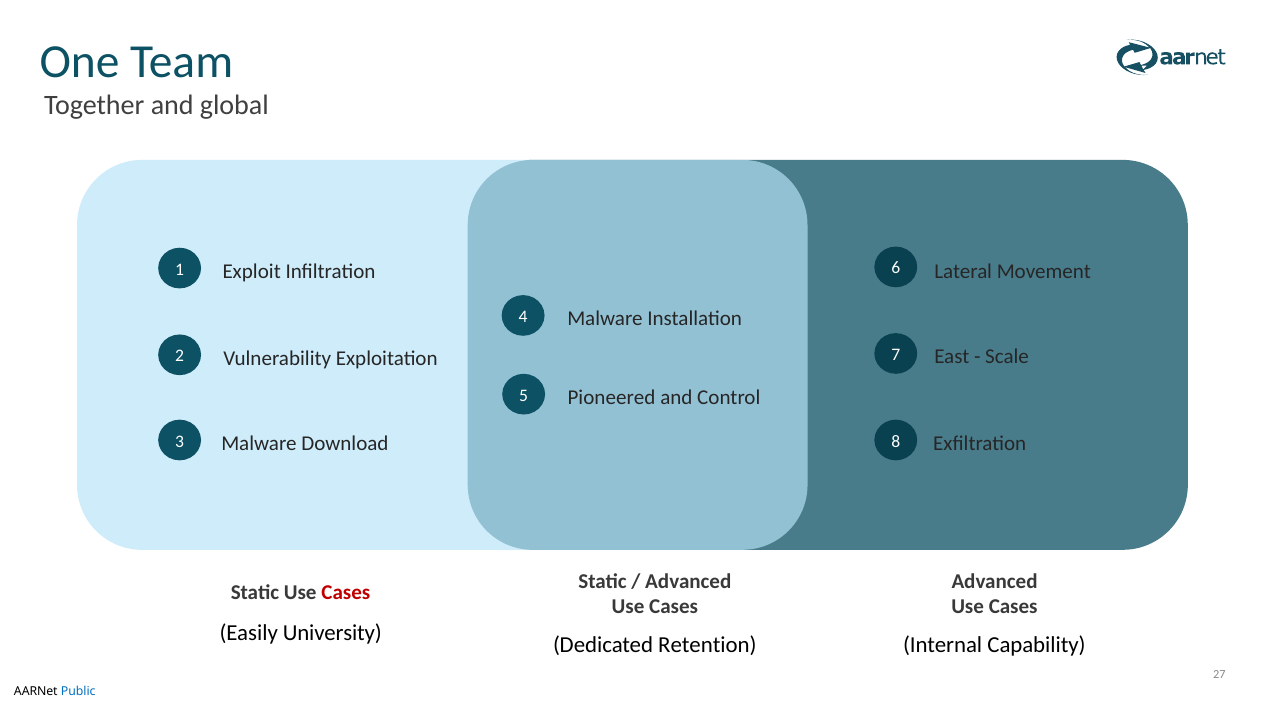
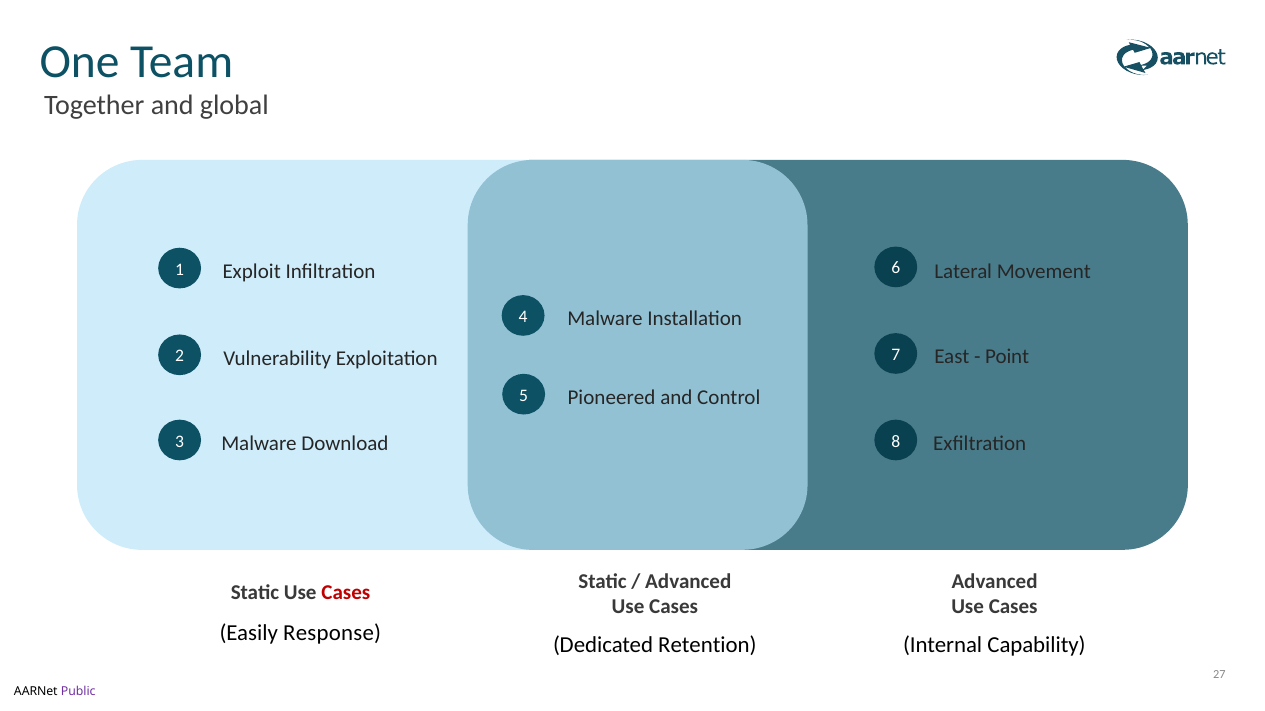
Scale: Scale -> Point (1007, 357)
University: University -> Response (332, 634)
Public colour: blue -> purple (78, 692)
